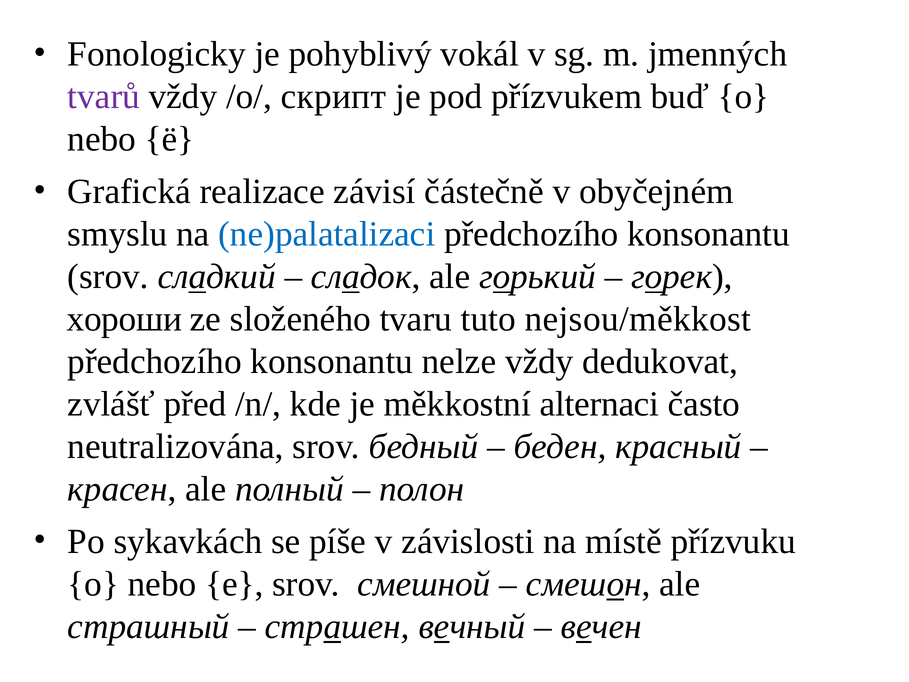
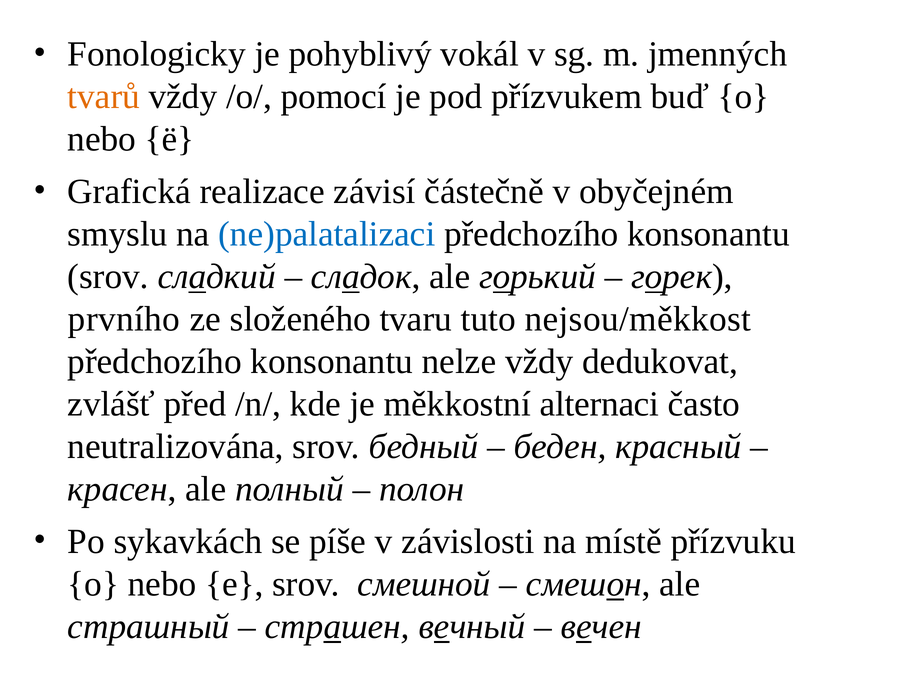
tvarů colour: purple -> orange (104, 97)
скрипт: скрипт -> pomocí (334, 97)
хороши: хороши -> prvního (124, 319)
